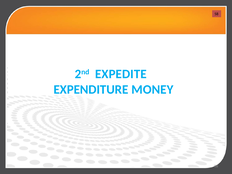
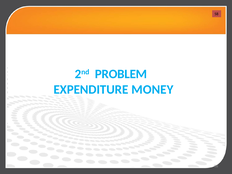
EXPEDITE: EXPEDITE -> PROBLEM (121, 74)
